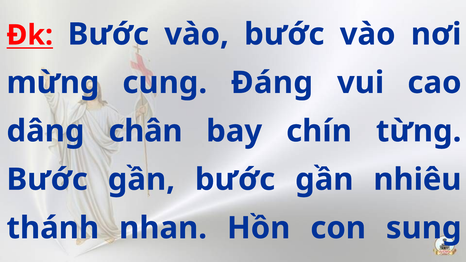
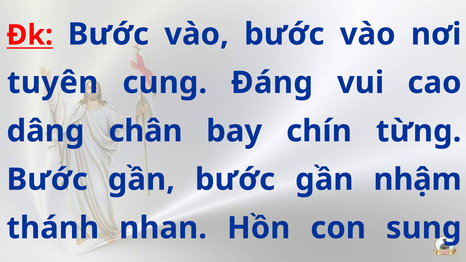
mừng: mừng -> tuyên (53, 83)
nhiêu: nhiêu -> nhậm (418, 180)
